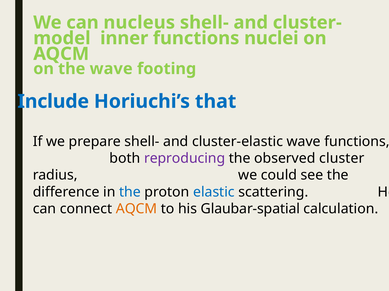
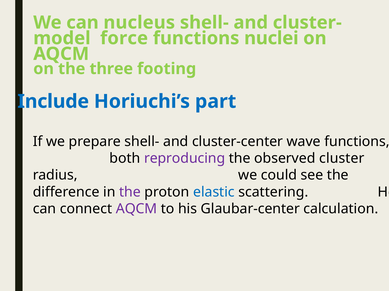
inner: inner -> force (124, 38)
the wave: wave -> three (111, 69)
that: that -> part (216, 102)
cluster-elastic: cluster-elastic -> cluster-center (238, 142)
the colour: blue -> purple (130, 192)
AQCM colour: orange -> purple (137, 209)
Glaubar-spatial: Glaubar-spatial -> Glaubar-center (250, 209)
